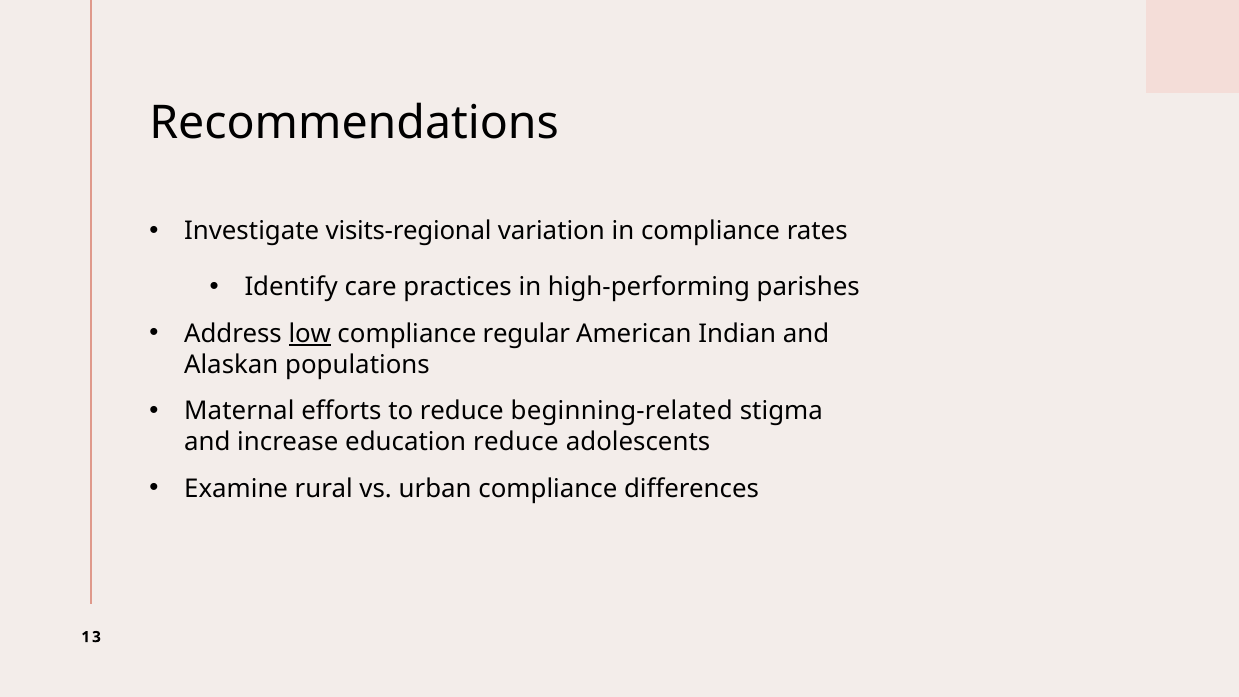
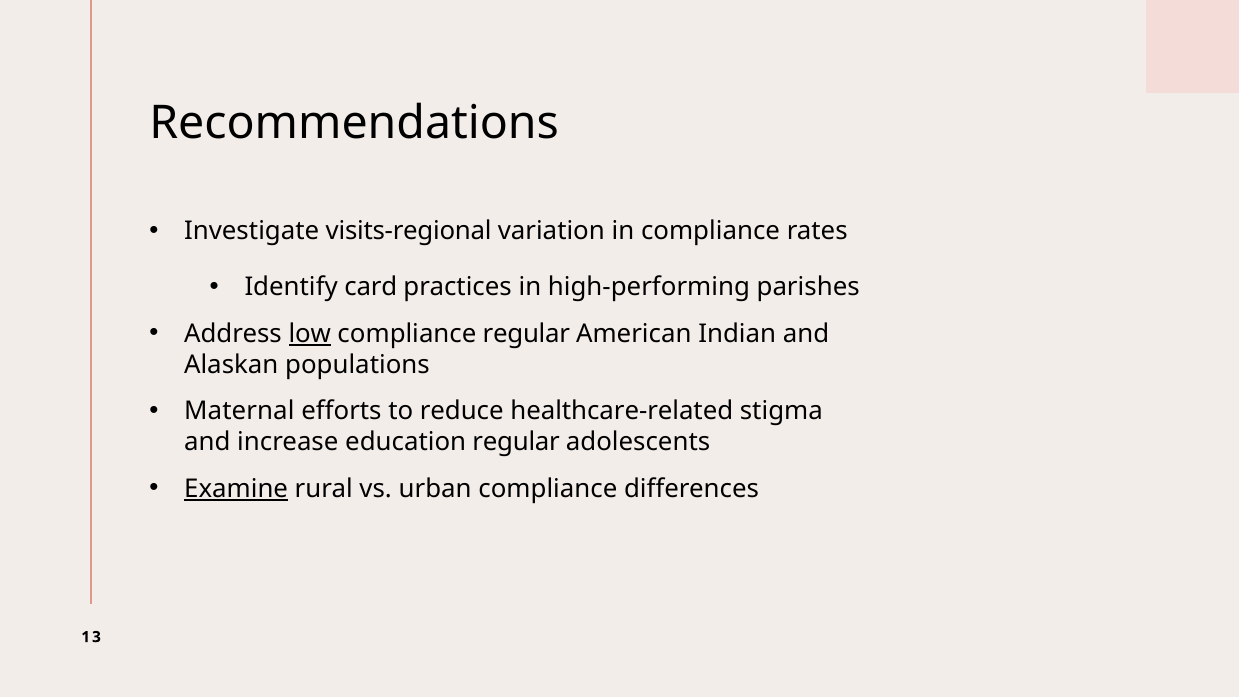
care: care -> card (371, 287)
beginning-related: beginning-related -> healthcare-related (622, 411)
education reduce: reduce -> regular (516, 442)
Examine underline: none -> present (236, 489)
